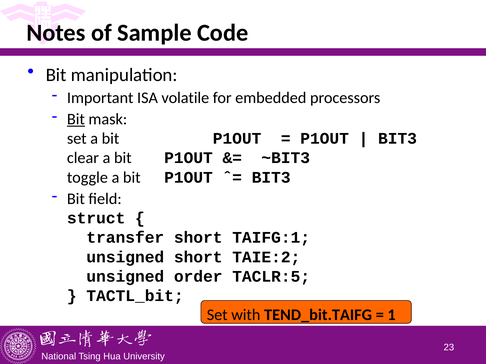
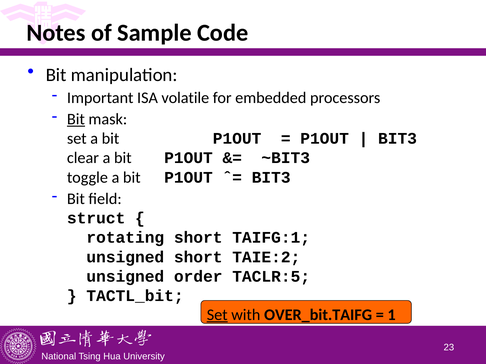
transfer: transfer -> rotating (125, 238)
Set underline: none -> present (217, 315)
TEND_bit.TAIFG: TEND_bit.TAIFG -> OVER_bit.TAIFG (318, 315)
